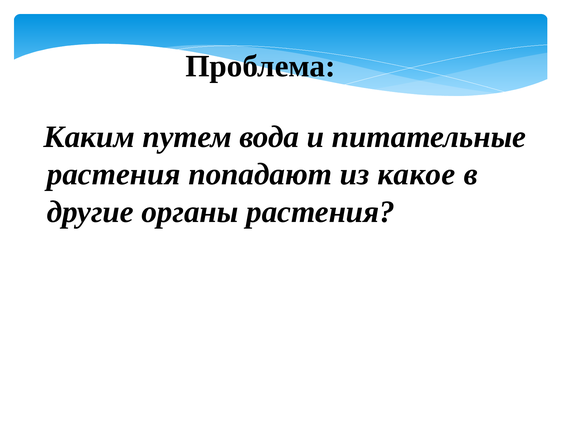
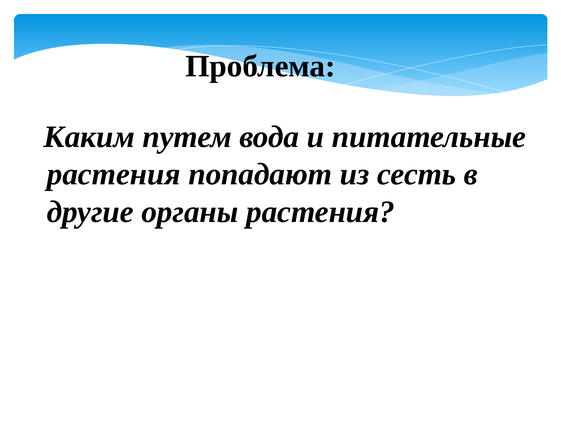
какое: какое -> сесть (417, 174)
